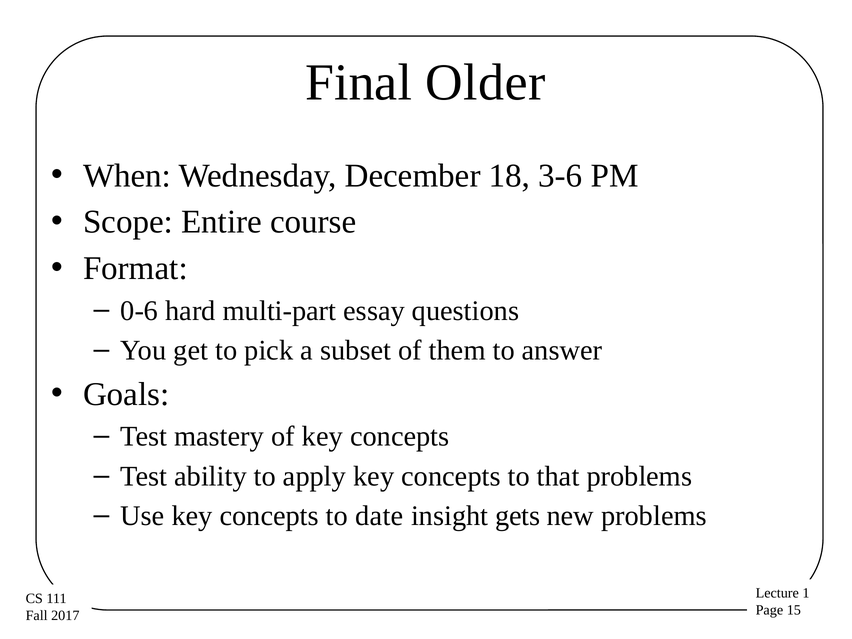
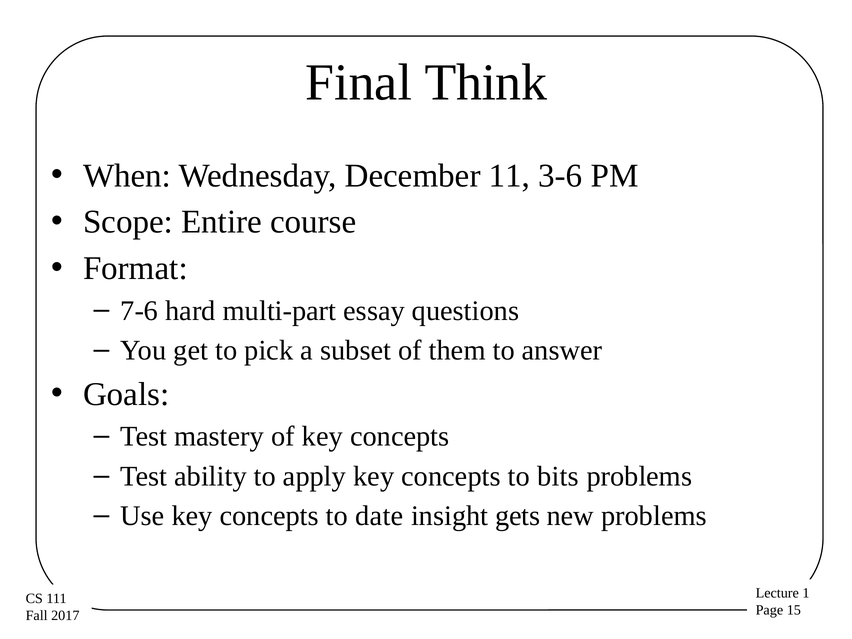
Older: Older -> Think (486, 82)
18: 18 -> 11 (509, 176)
0-6: 0-6 -> 7-6 (139, 311)
that: that -> bits (558, 476)
